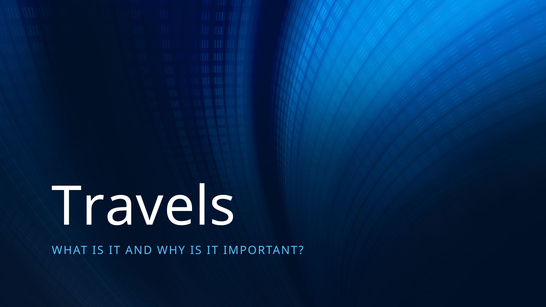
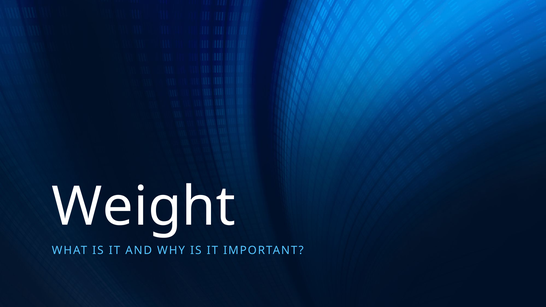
Travels: Travels -> Weight (144, 207)
